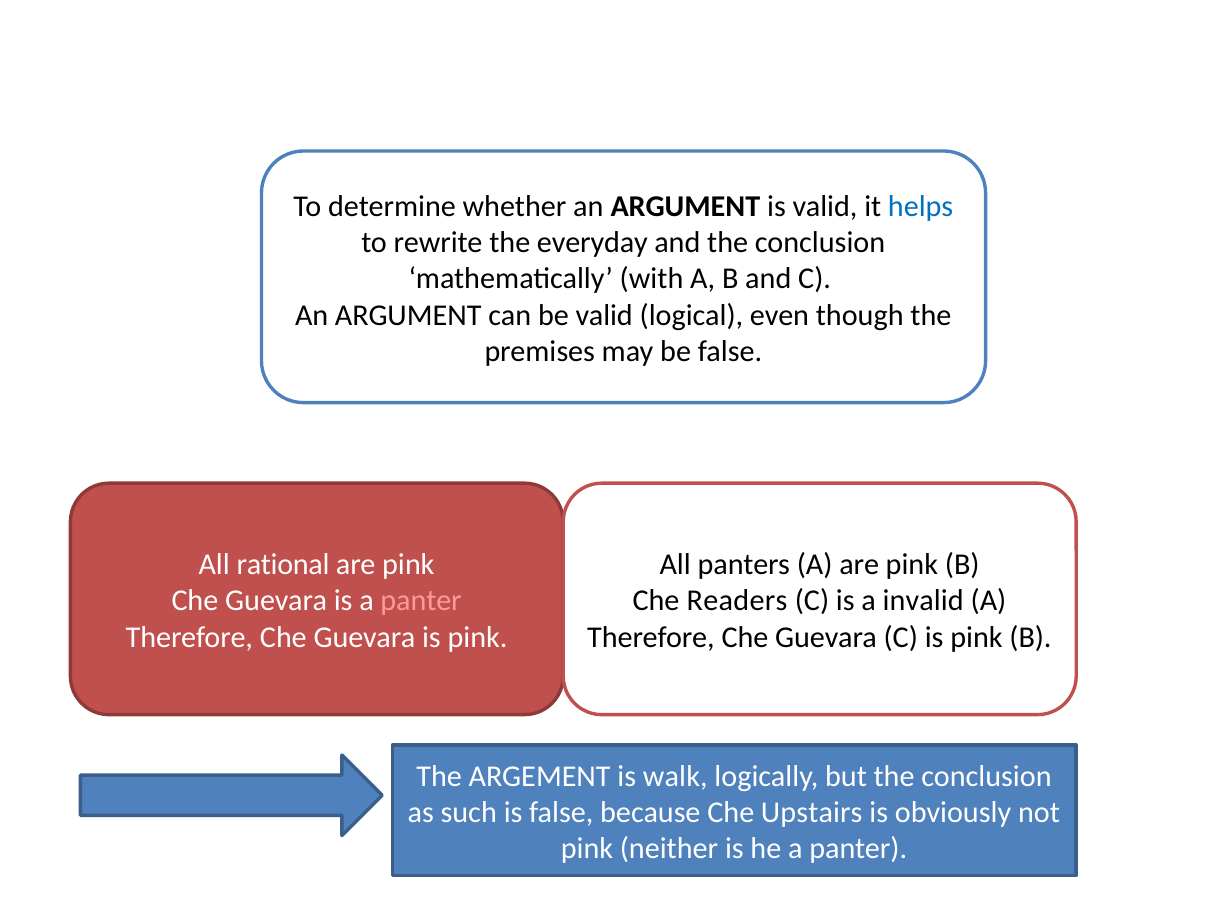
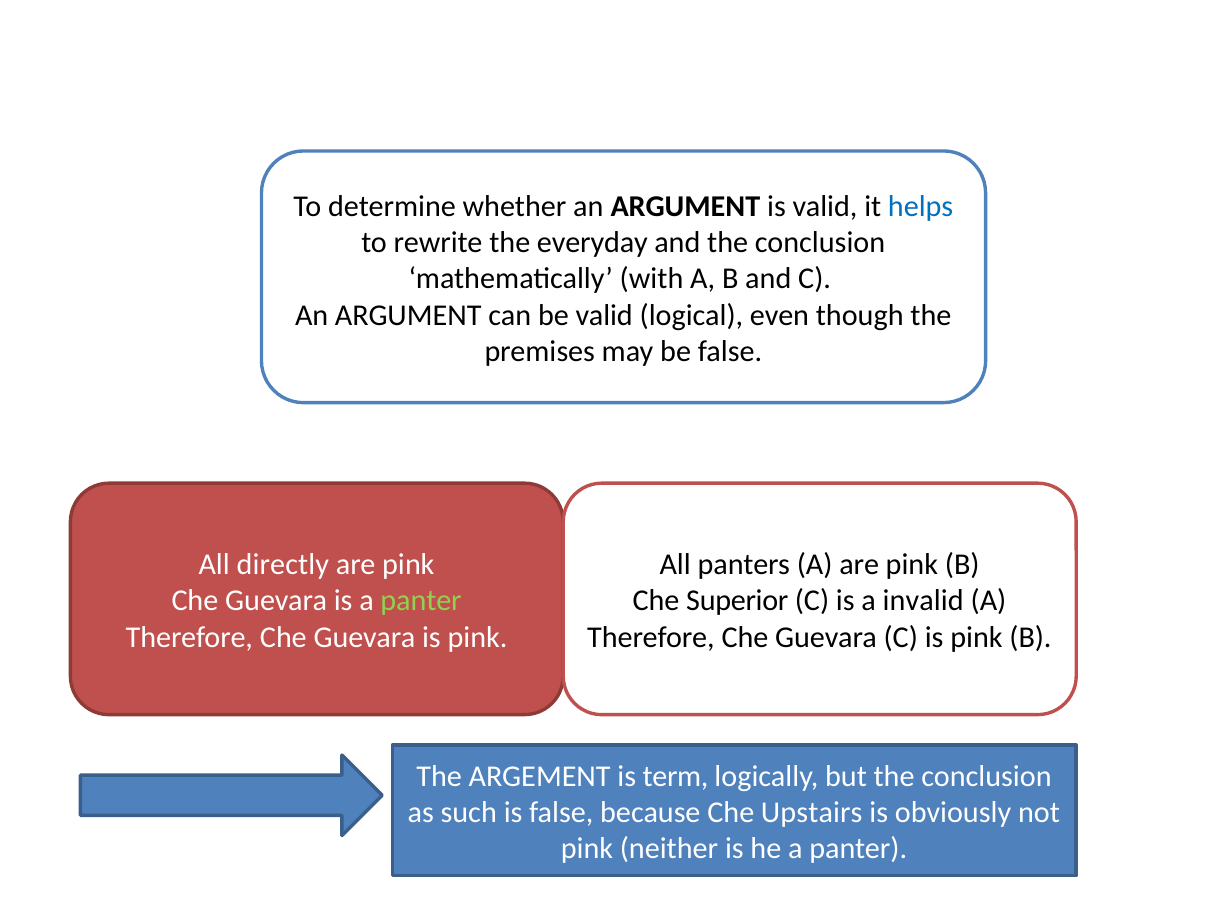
rational: rational -> directly (283, 564)
panter colour: pink -> light green (421, 600)
Readers: Readers -> Superior (737, 600)
walk: walk -> term (676, 776)
